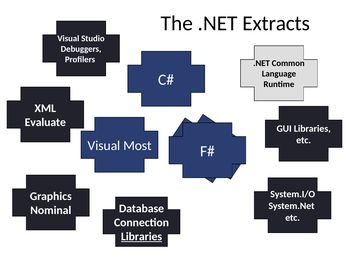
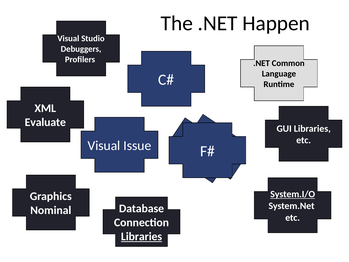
Extracts: Extracts -> Happen (276, 23)
Most: Most -> Issue (137, 146)
System.I/O underline: none -> present (293, 194)
